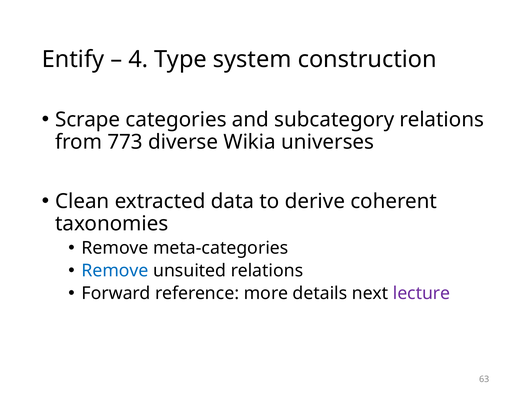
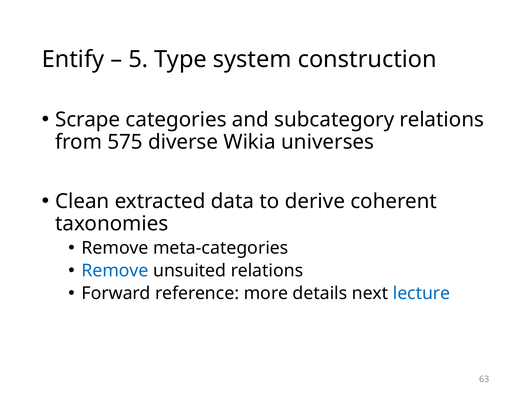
4: 4 -> 5 (138, 60)
773: 773 -> 575 (125, 142)
lecture colour: purple -> blue (422, 294)
